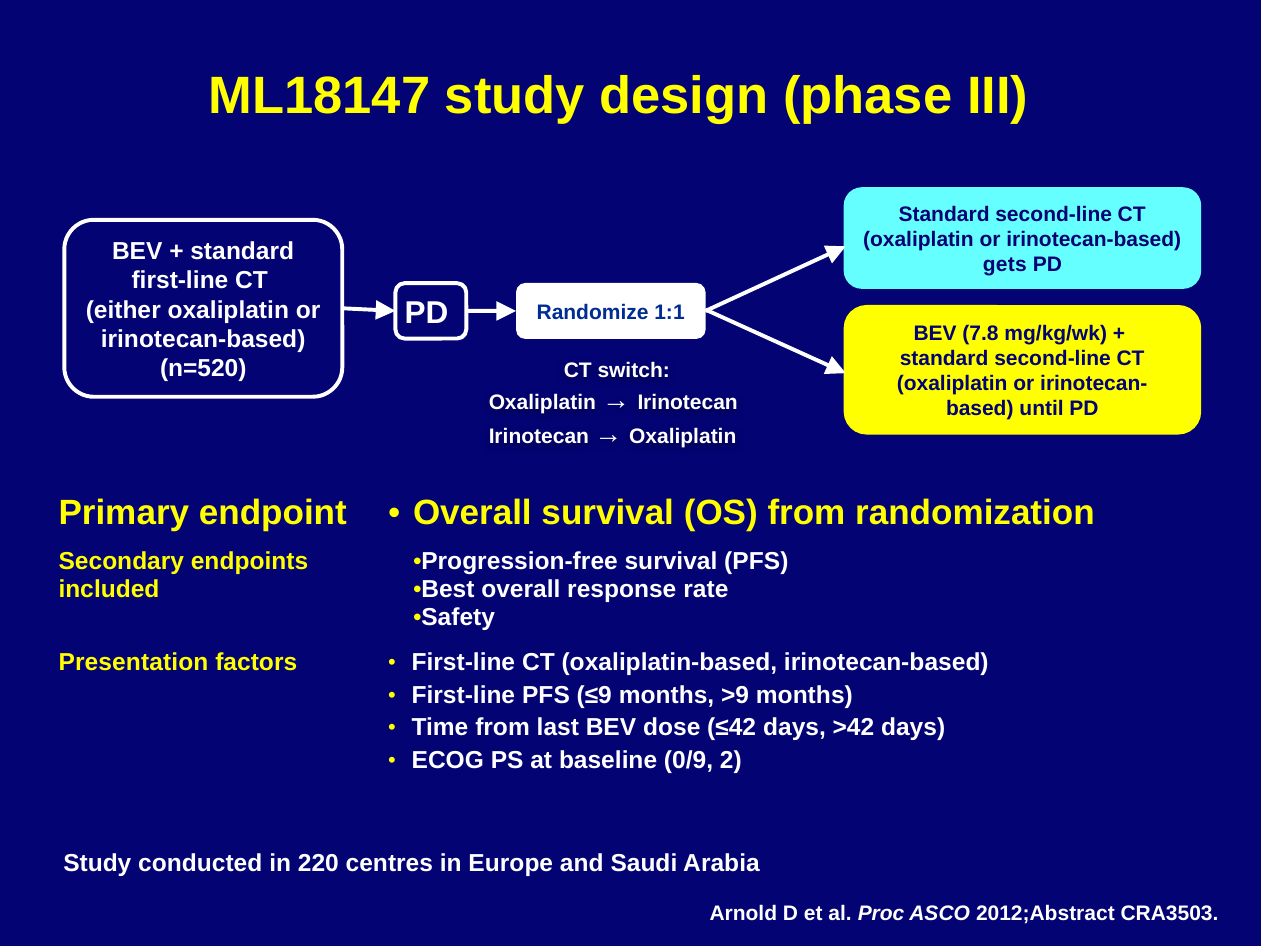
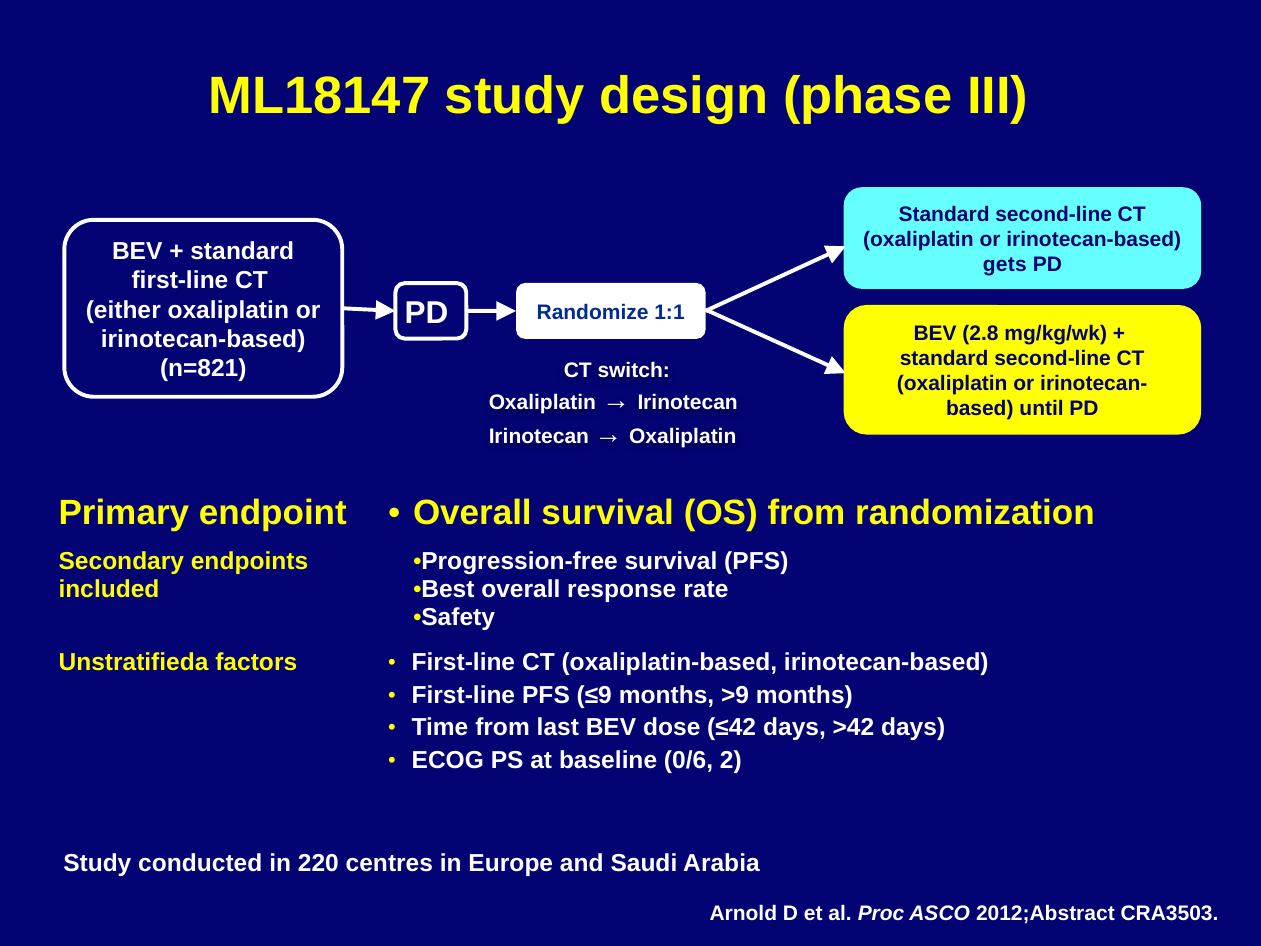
7.8: 7.8 -> 2.8 (981, 333)
n=520: n=520 -> n=821 (203, 369)
Presentation: Presentation -> Unstratifieda (134, 663)
0/9: 0/9 -> 0/6 (689, 760)
